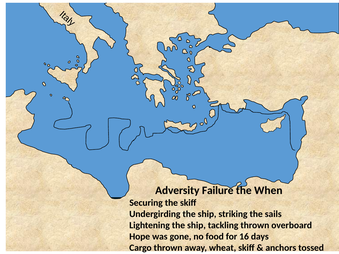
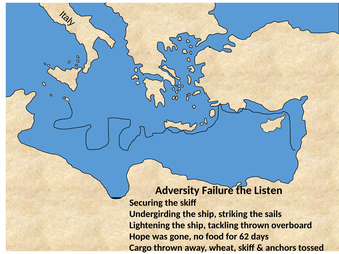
When: When -> Listen (268, 191)
16: 16 -> 62 (244, 237)
